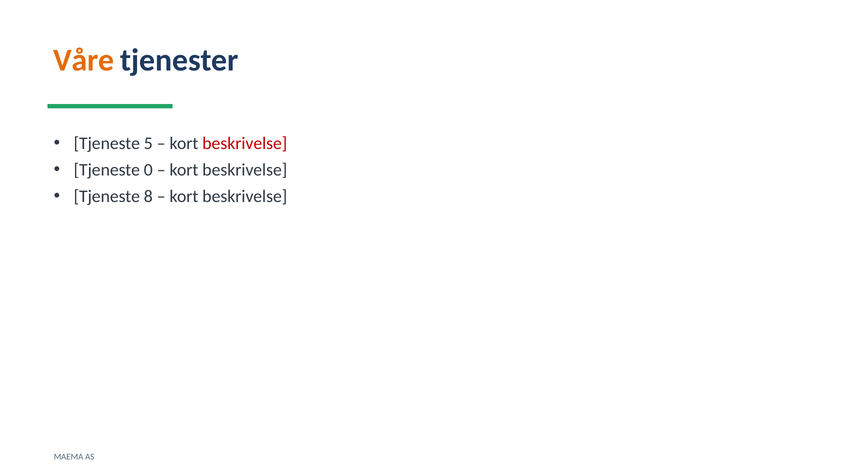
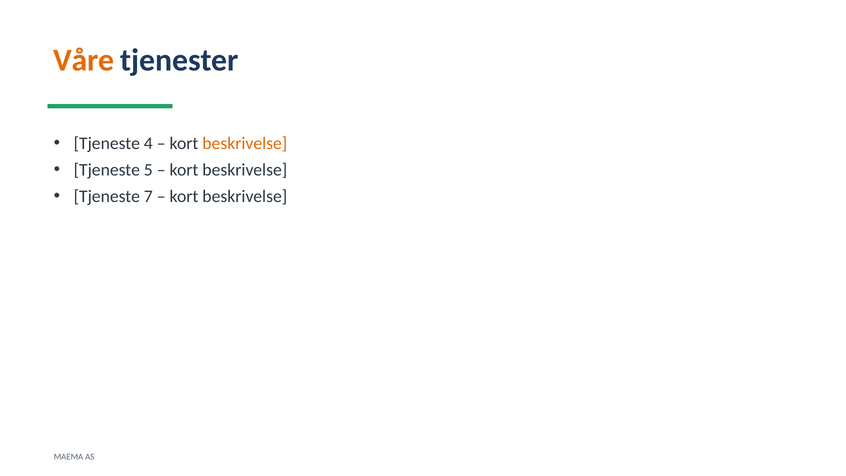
5: 5 -> 4 (148, 143)
beskrivelse colour: red -> orange (245, 143)
0: 0 -> 5 (148, 170)
8: 8 -> 7 (148, 196)
